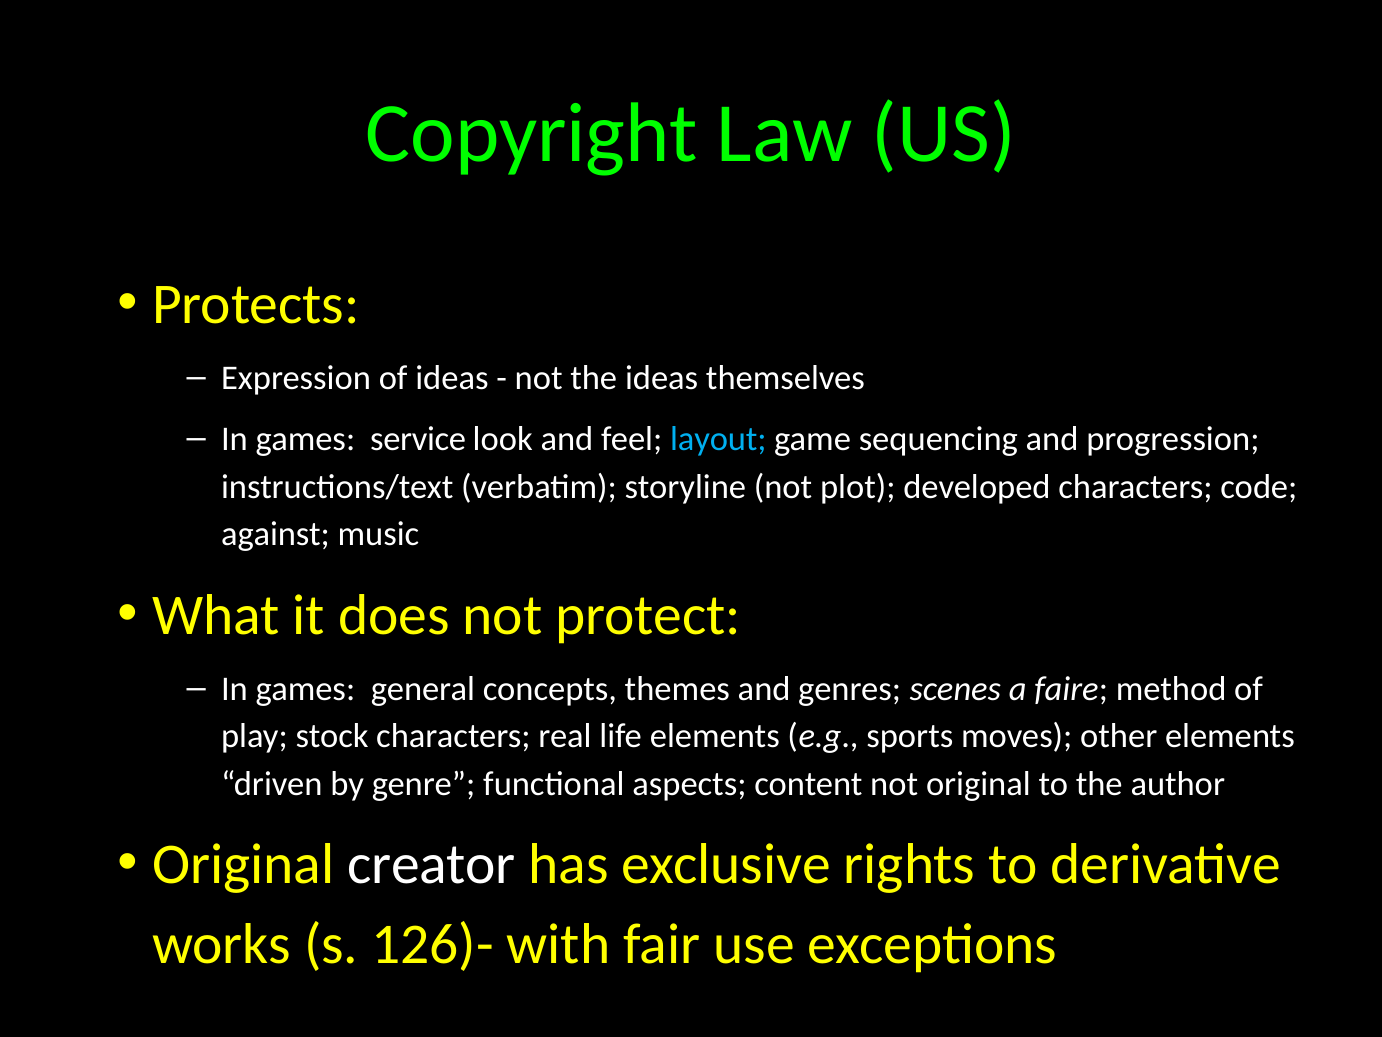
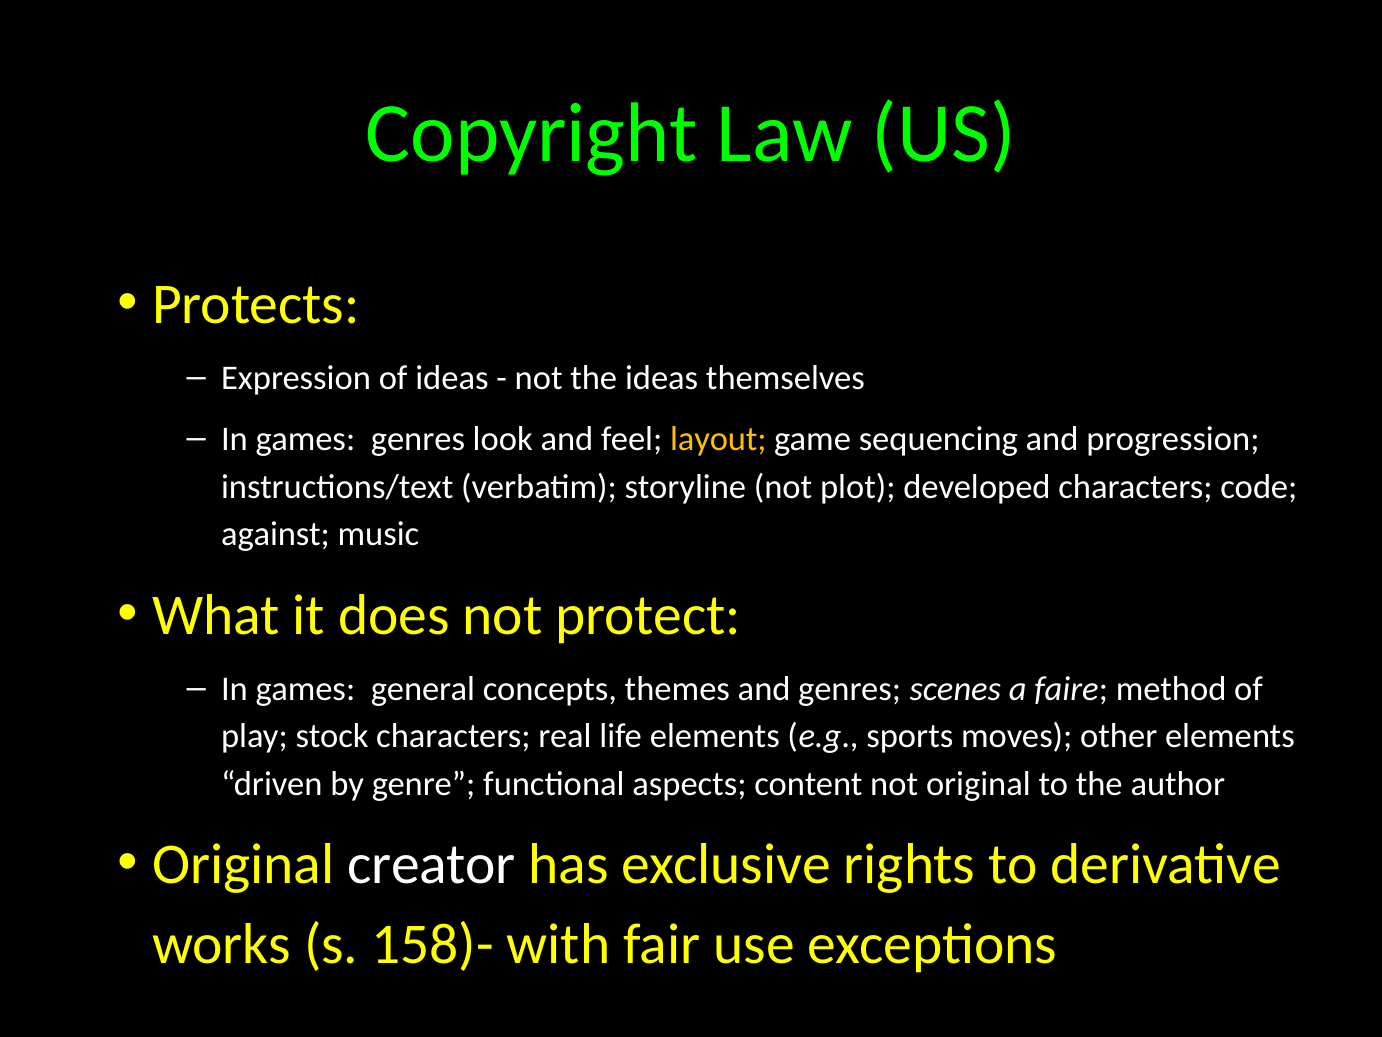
games service: service -> genres (418, 439)
layout colour: light blue -> yellow (718, 439)
126)-: 126)- -> 158)- (433, 944)
